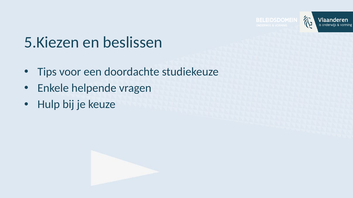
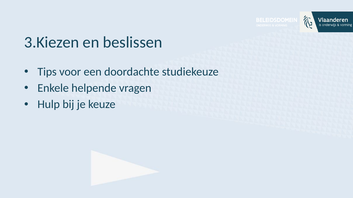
5.Kiezen: 5.Kiezen -> 3.Kiezen (52, 43)
